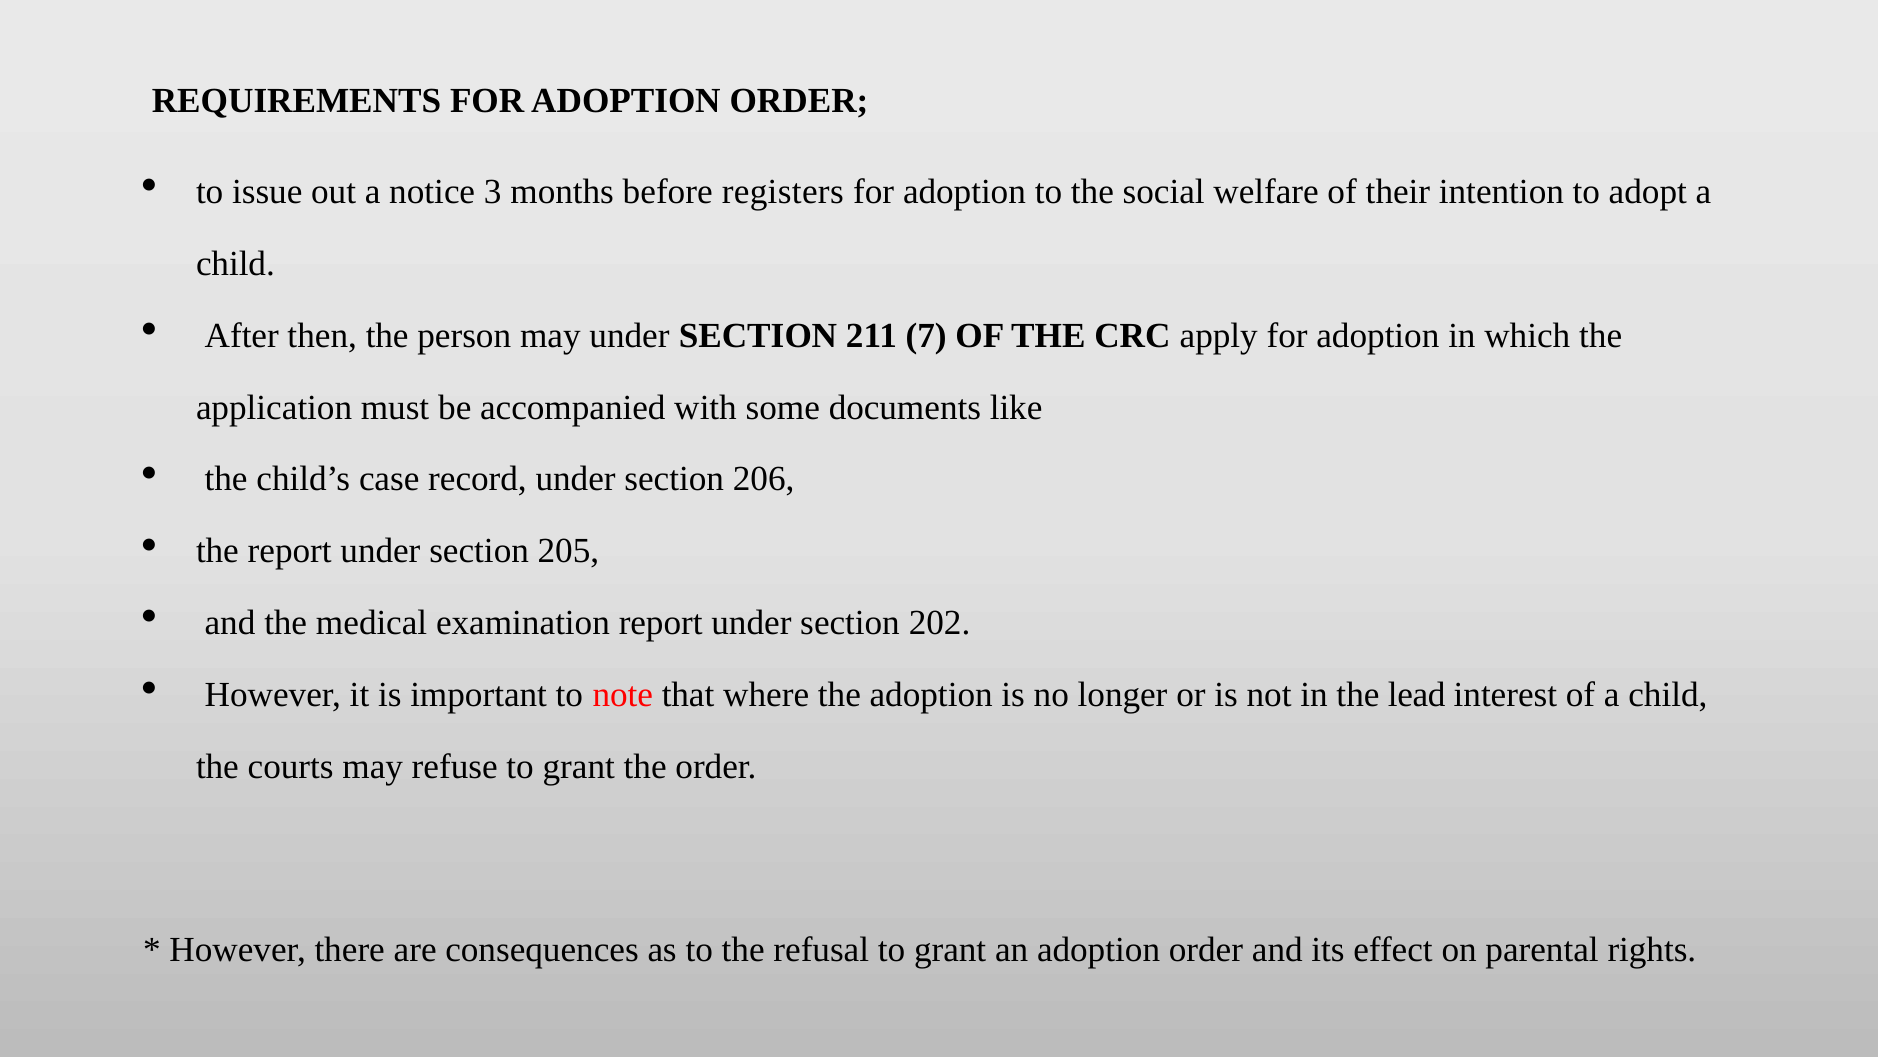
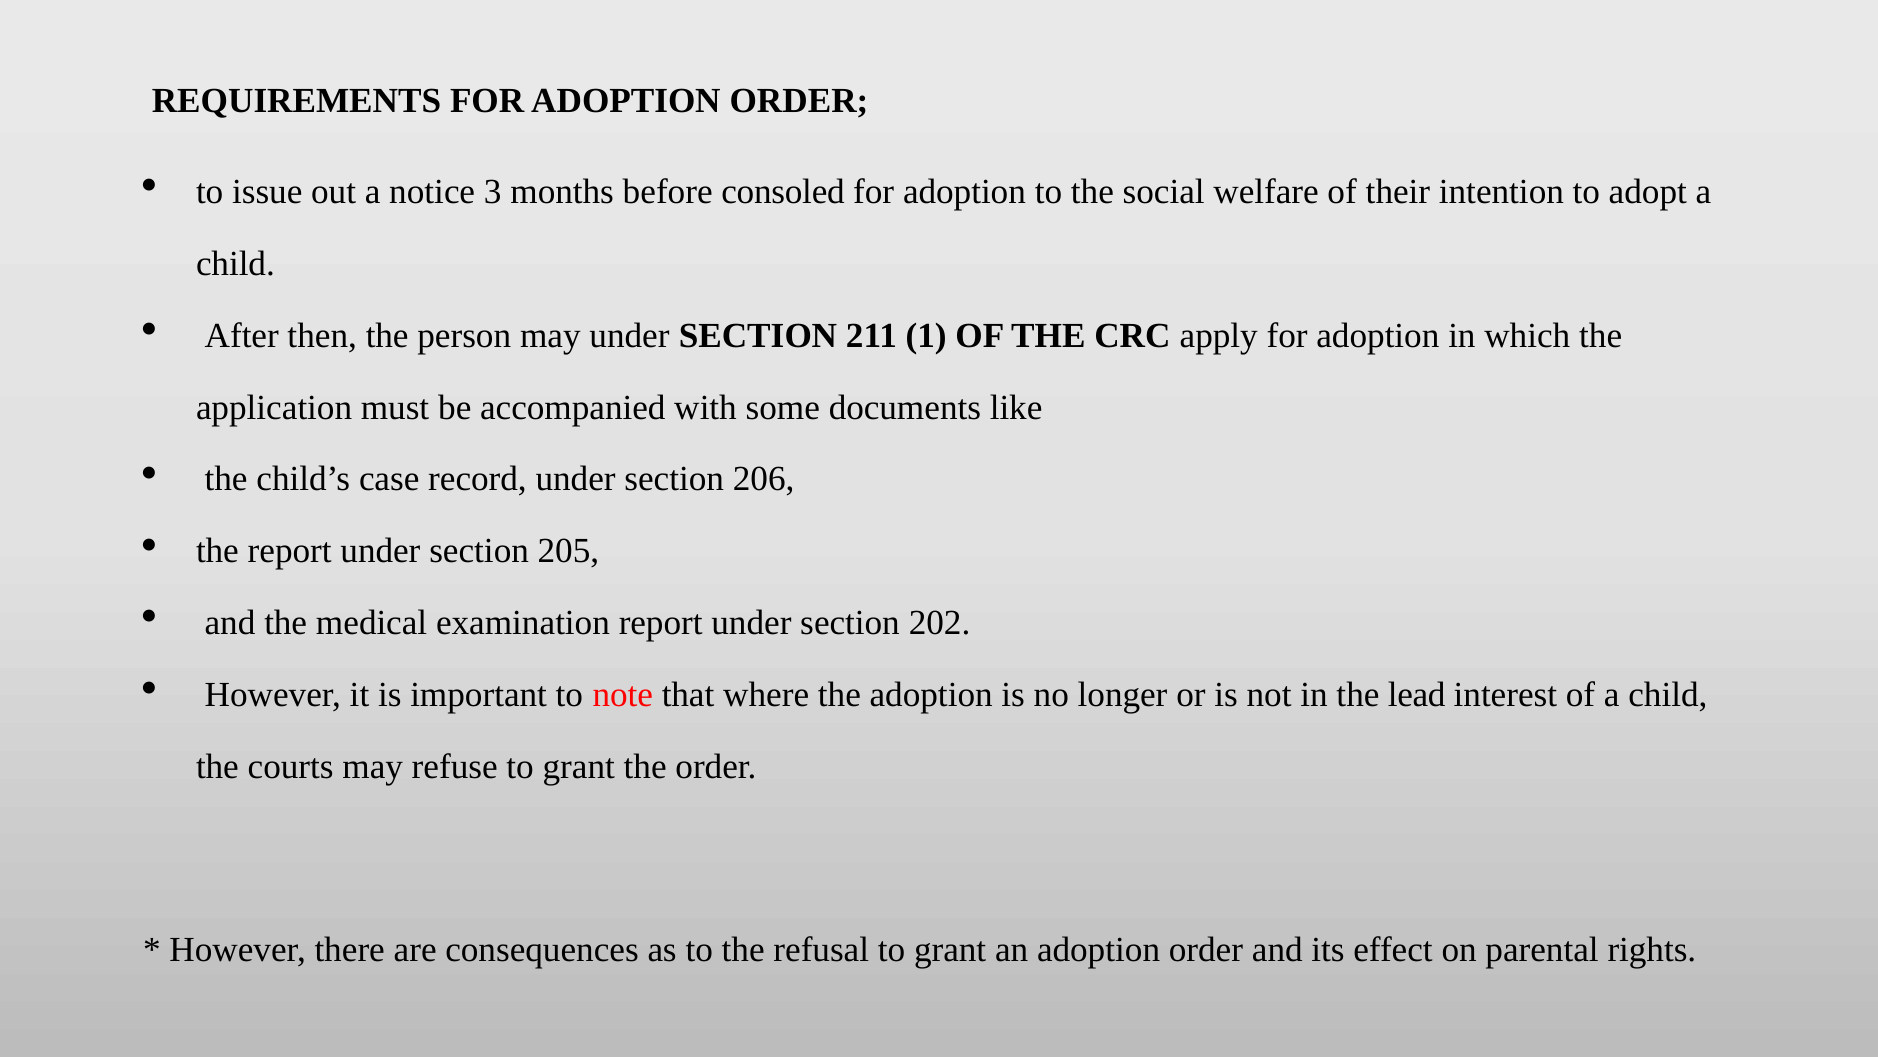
registers: registers -> consoled (783, 192)
7: 7 -> 1 (926, 335)
